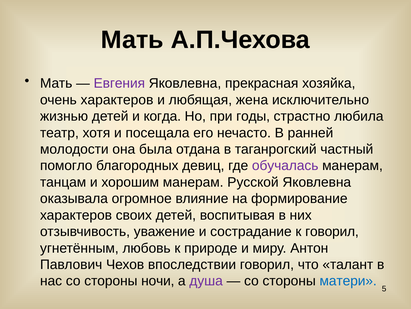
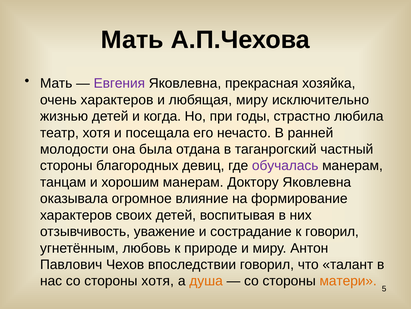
любящая жена: жена -> миру (252, 100)
помогло: помогло -> стороны (66, 165)
Русской: Русской -> Доктору (253, 182)
стороны ночи: ночи -> хотя (158, 280)
душа colour: purple -> orange (206, 280)
матери colour: blue -> orange (348, 280)
